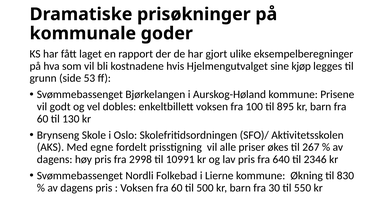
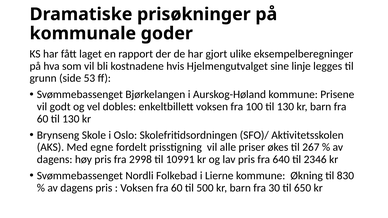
kjøp: kjøp -> linje (301, 66)
100 til 895: 895 -> 130 (285, 107)
550: 550 -> 650 (303, 188)
